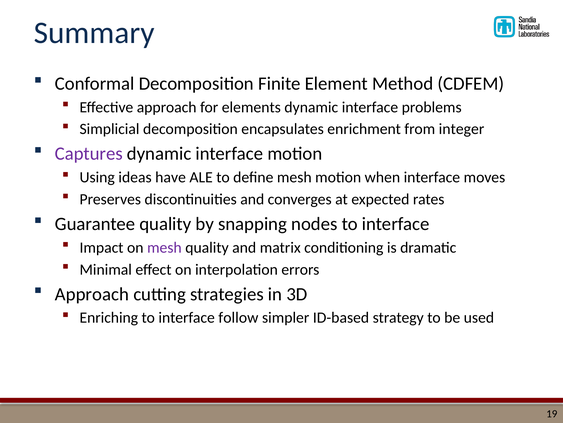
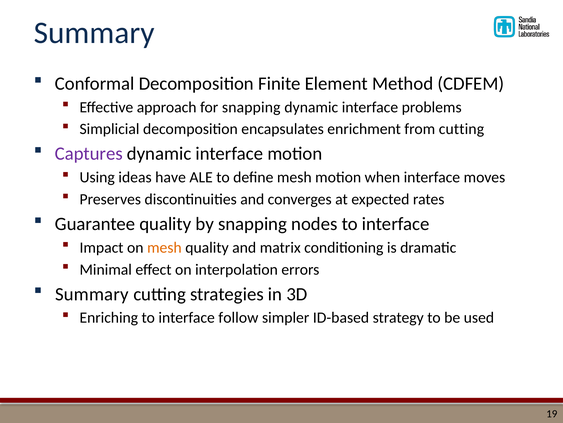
for elements: elements -> snapping (251, 107)
from integer: integer -> cutting (461, 129)
mesh colour: purple -> orange (164, 247)
Approach: Approach -> Summary (92, 294)
